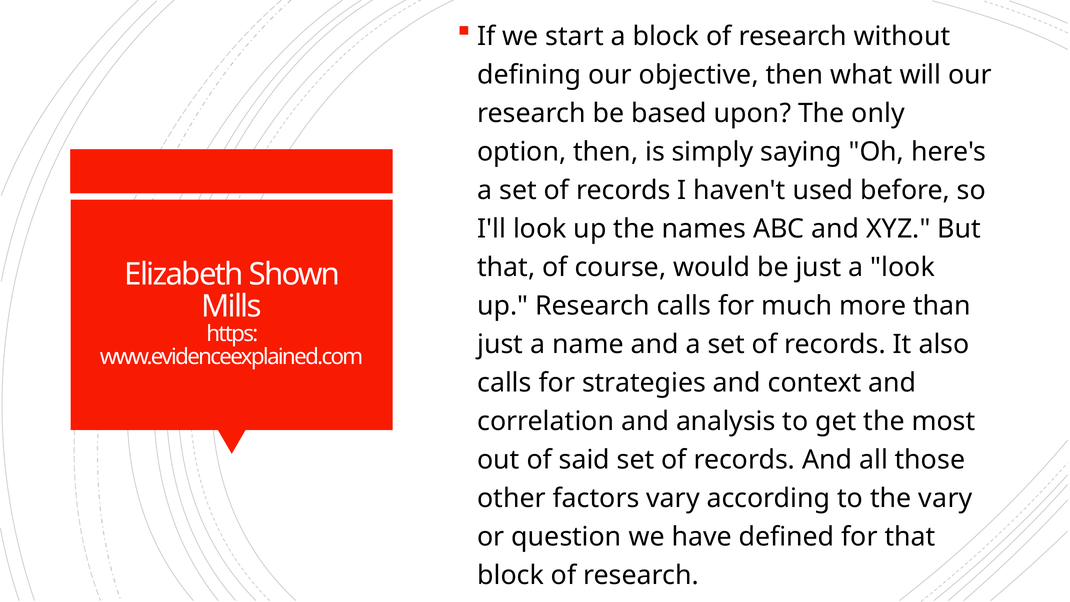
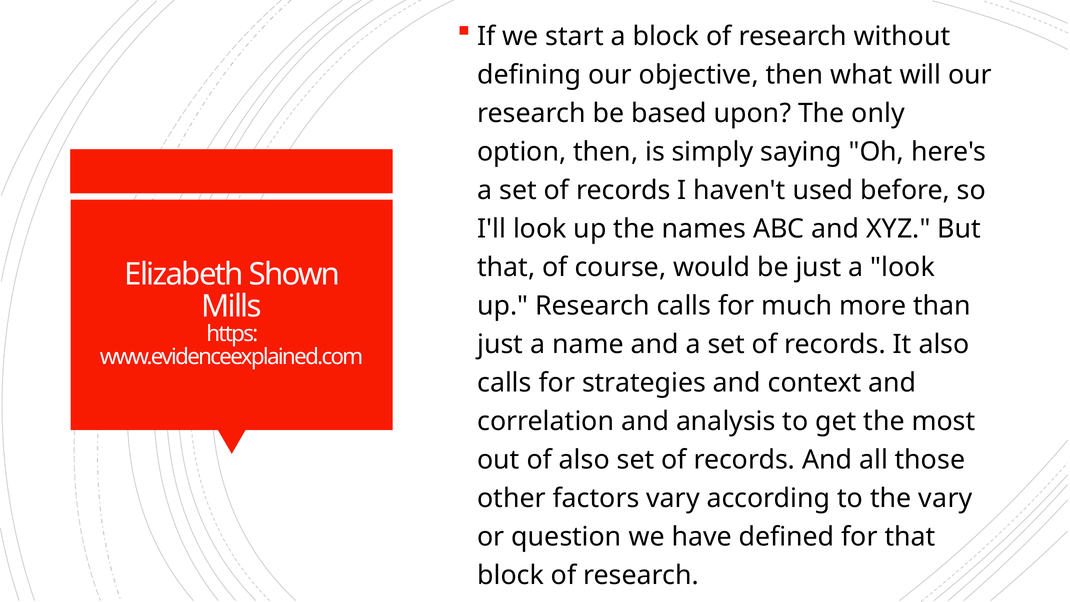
of said: said -> also (584, 460)
